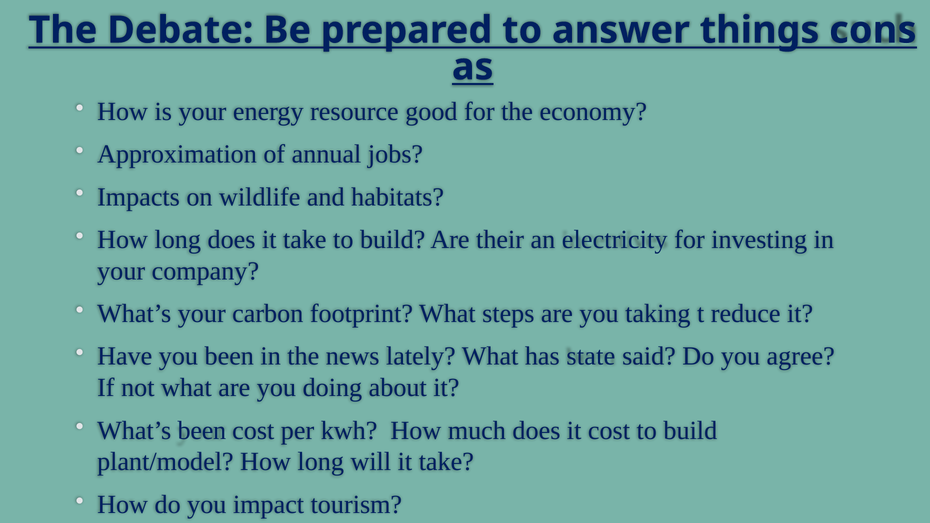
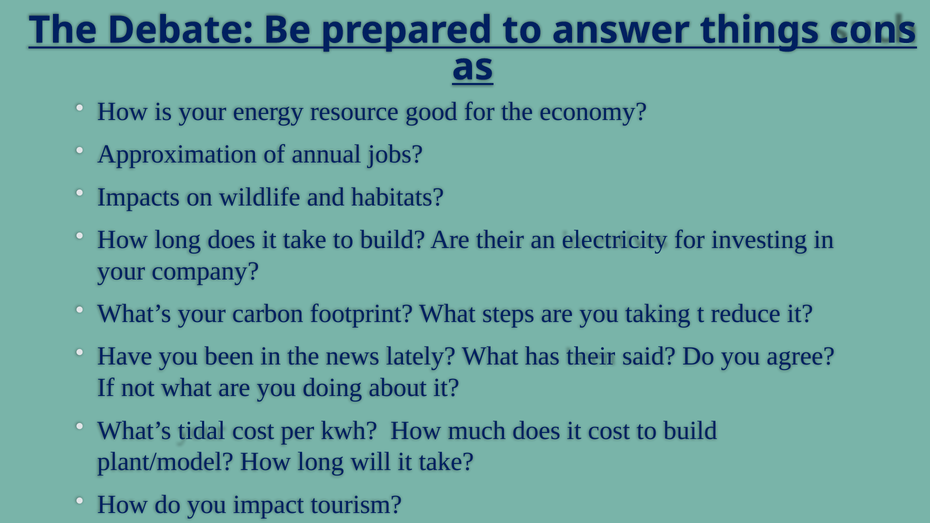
has state: state -> their (591, 356)
What’s been: been -> tidal (202, 430)
